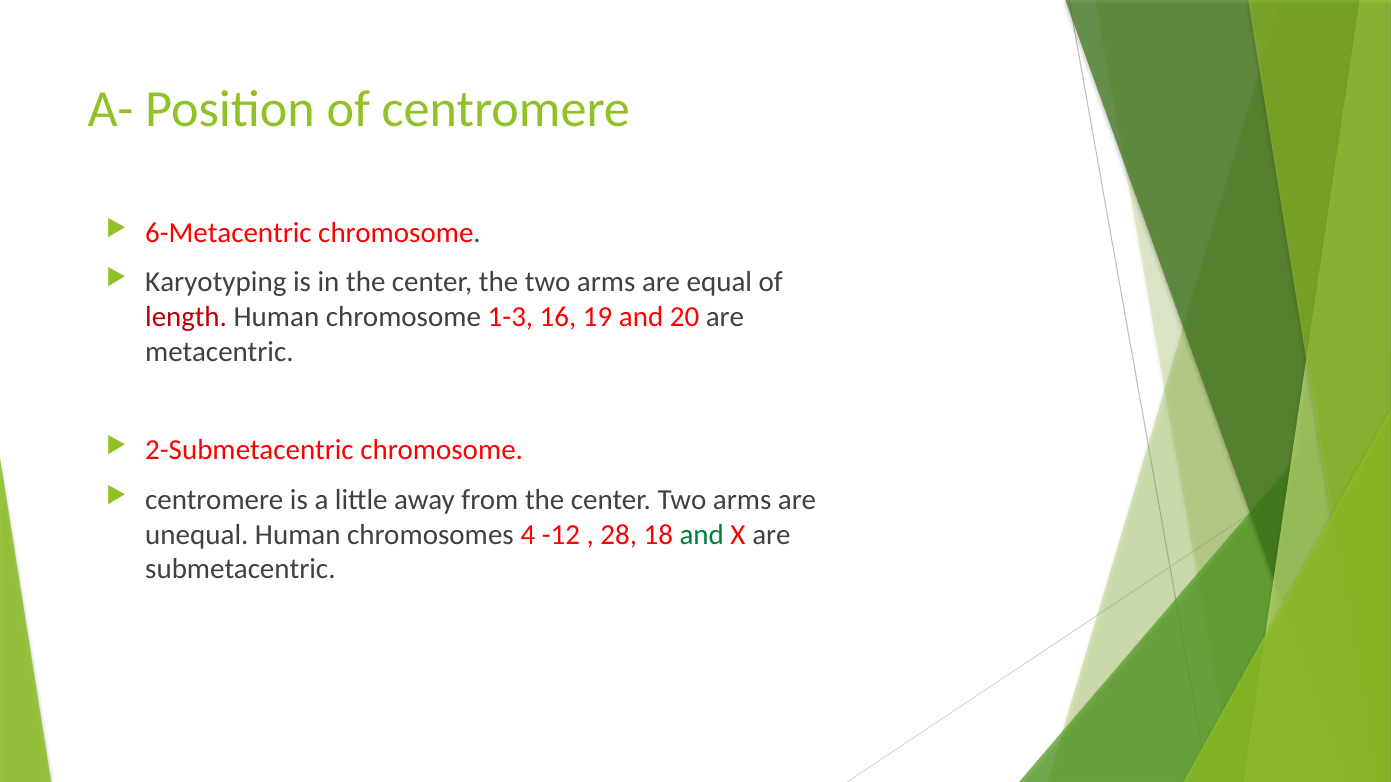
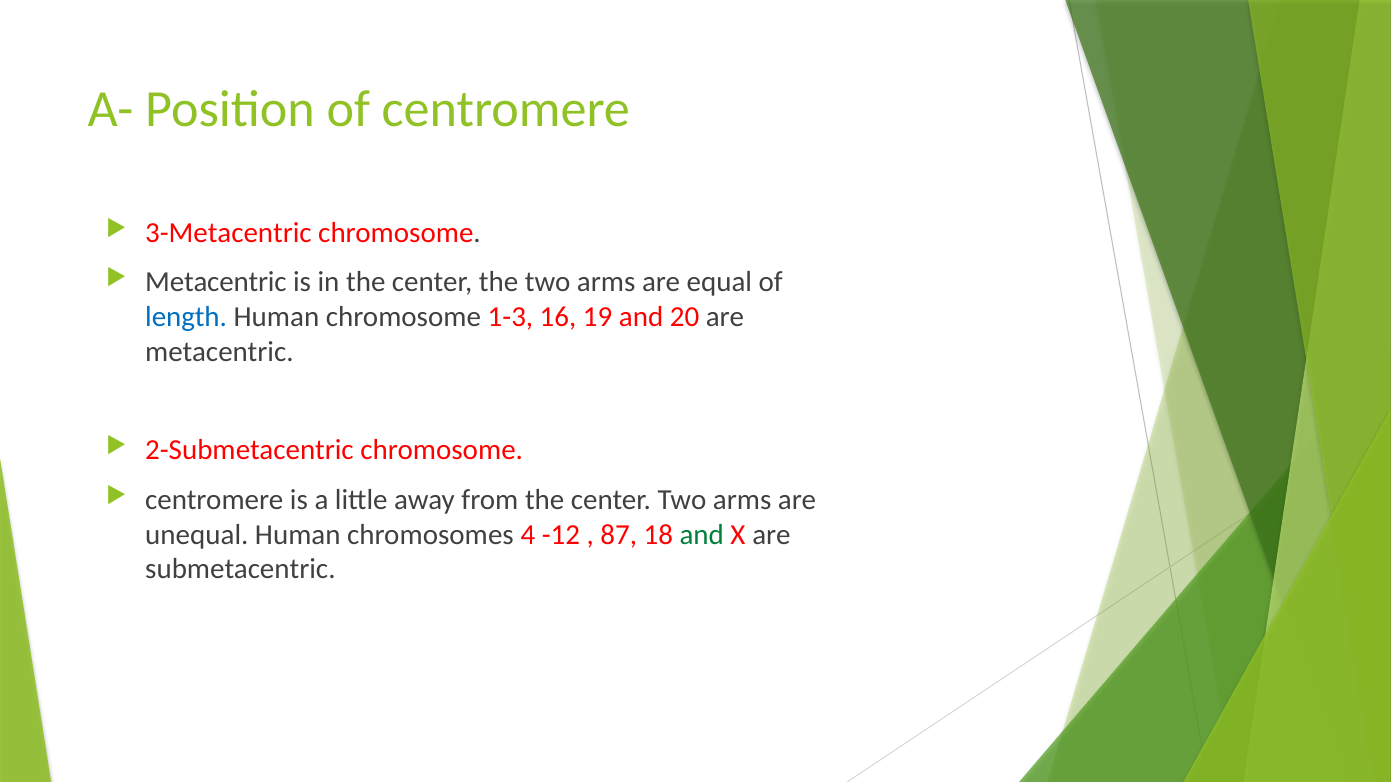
6-Metacentric: 6-Metacentric -> 3-Metacentric (228, 233)
Karyotyping: Karyotyping -> Metacentric (216, 282)
length colour: red -> blue (186, 317)
28: 28 -> 87 (619, 535)
